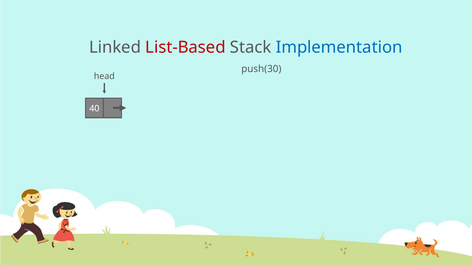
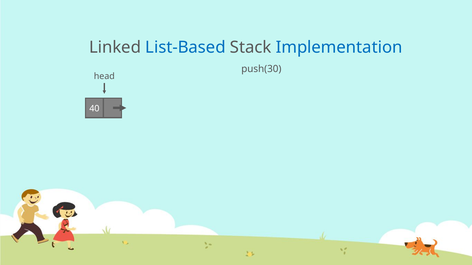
List-Based colour: red -> blue (185, 47)
